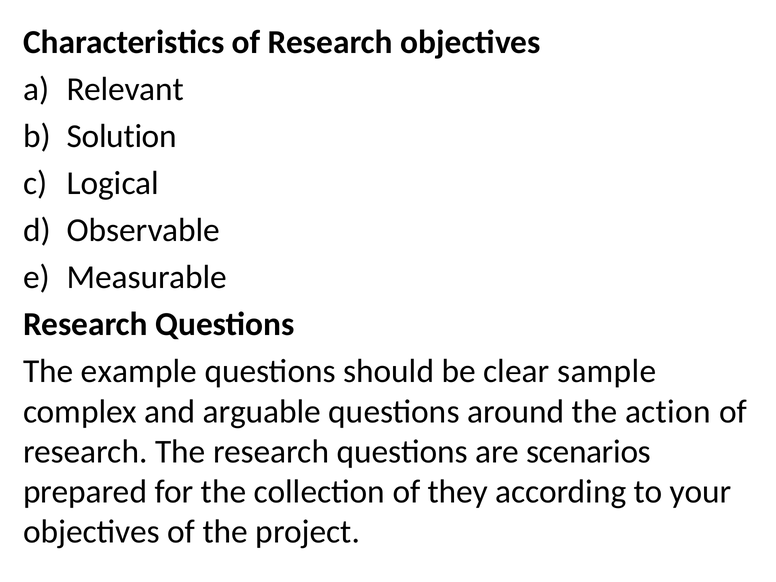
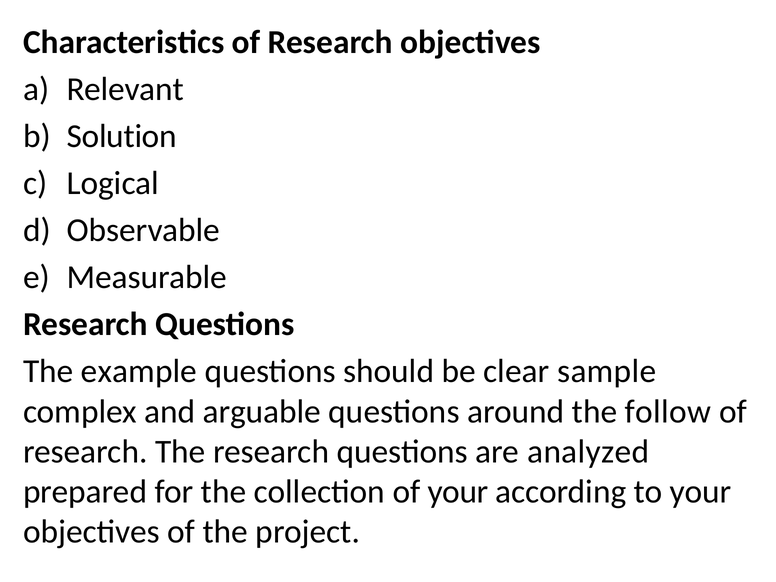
action: action -> follow (668, 412)
scenarios: scenarios -> analyzed (588, 452)
of they: they -> your (458, 492)
